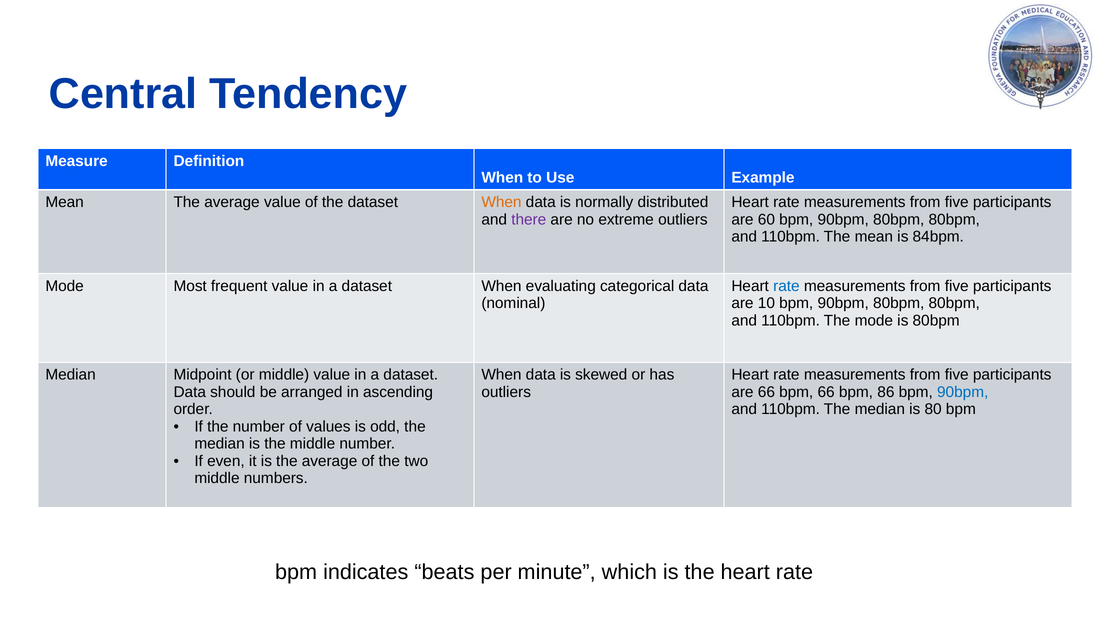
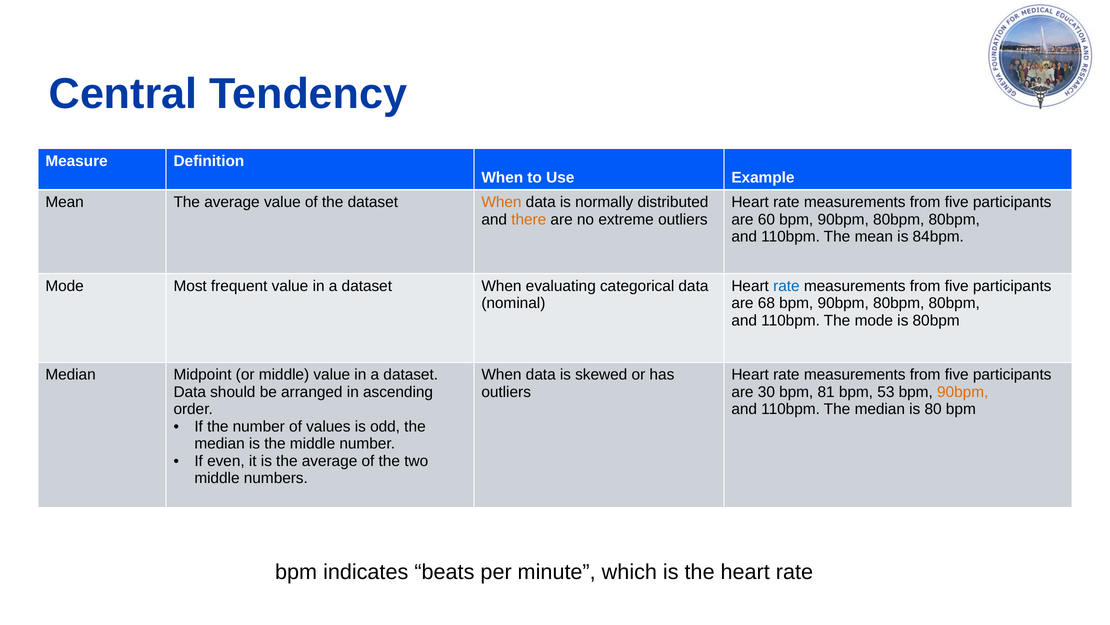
there colour: purple -> orange (529, 219)
10: 10 -> 68 (766, 303)
are 66: 66 -> 30 (766, 392)
bpm 66: 66 -> 81 (826, 392)
86: 86 -> 53 (886, 392)
90bpm colour: blue -> orange (963, 392)
